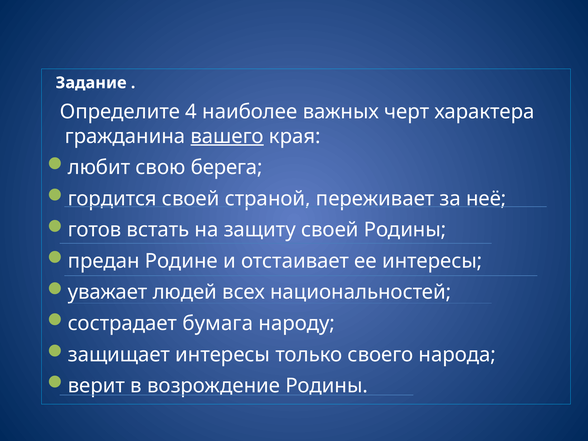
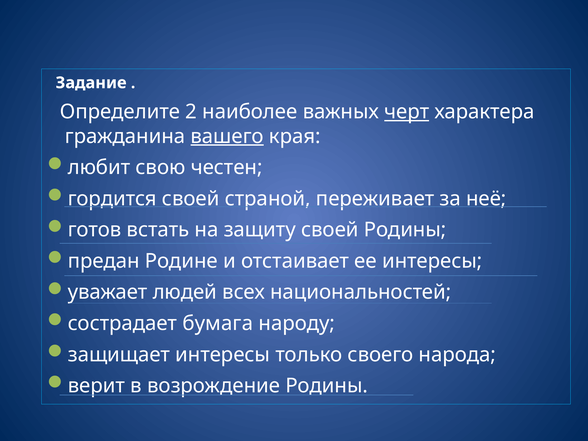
4: 4 -> 2 (191, 112)
черт underline: none -> present (407, 112)
берега: берега -> честен (227, 168)
